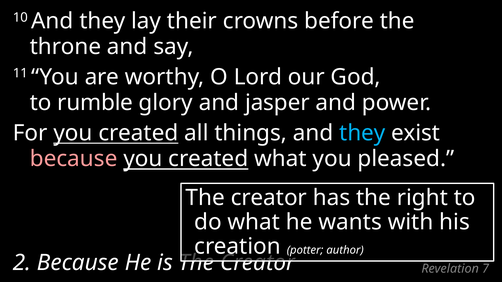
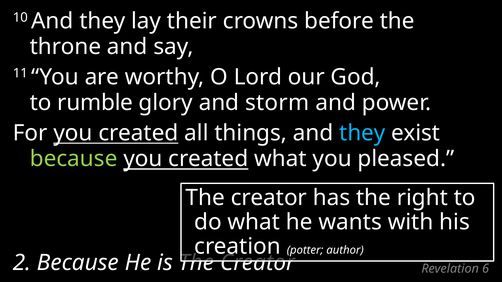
jasper: jasper -> storm (277, 103)
because colour: pink -> light green (74, 159)
7: 7 -> 6 (486, 269)
